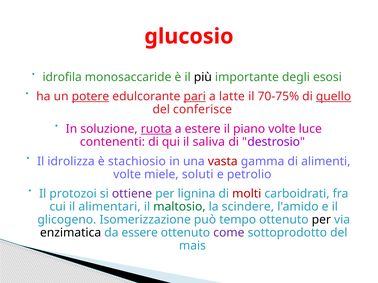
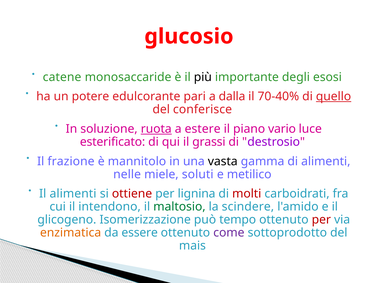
idrofila: idrofila -> catene (62, 77)
potere underline: present -> none (90, 97)
pari underline: present -> none (195, 97)
latte: latte -> dalla (232, 97)
70-75%: 70-75% -> 70-40% (278, 97)
piano volte: volte -> vario (282, 129)
contenenti: contenenti -> esterificato (113, 142)
saliva: saliva -> grassi (209, 142)
idrolizza: idrolizza -> frazione (71, 162)
stachiosio: stachiosio -> mannitolo (137, 162)
vasta colour: red -> black (223, 162)
volte: volte -> nelle (127, 175)
petrolio: petrolio -> metilico (249, 175)
Il protozoi: protozoi -> alimenti (73, 194)
ottiene colour: purple -> red (132, 194)
alimentari: alimentari -> intendono (110, 207)
per colour: black -> red (321, 220)
enzimatica colour: black -> orange (71, 233)
